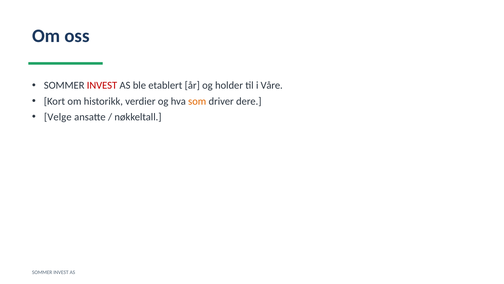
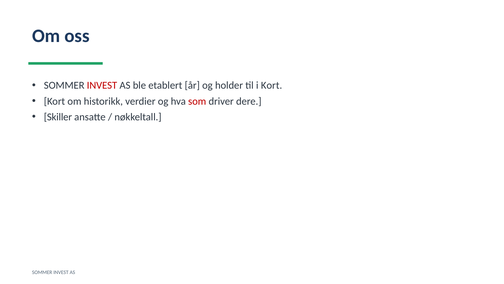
i Våre: Våre -> Kort (272, 85)
som colour: orange -> red (197, 101)
Velge: Velge -> Skiller (58, 117)
